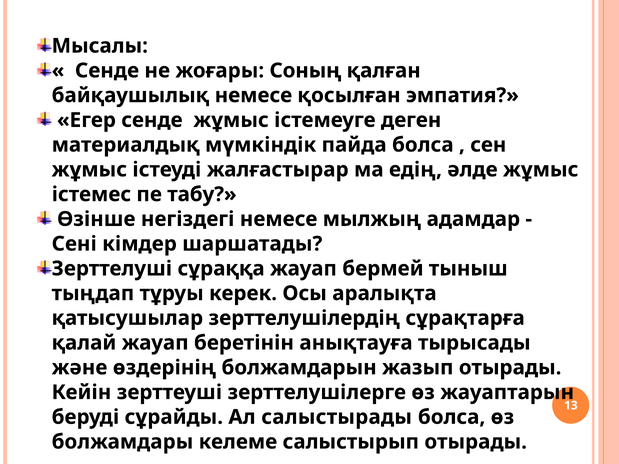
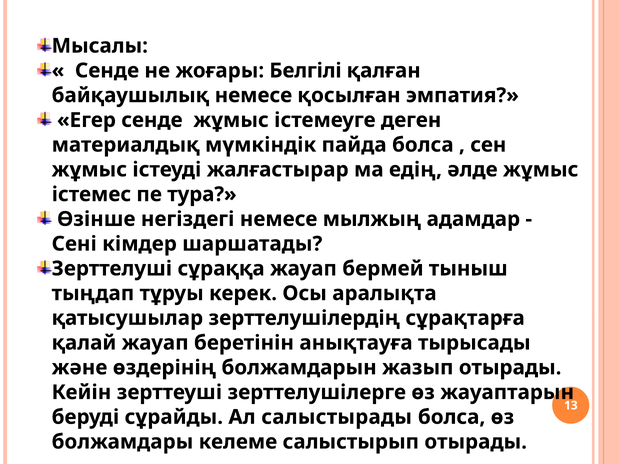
Соның: Соның -> Белгілі (305, 71)
табу: табу -> тура (202, 194)
